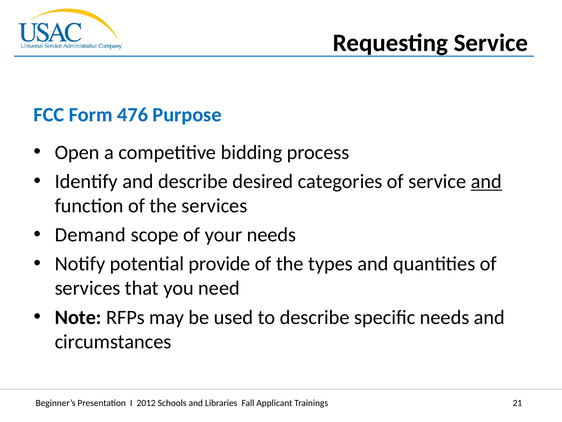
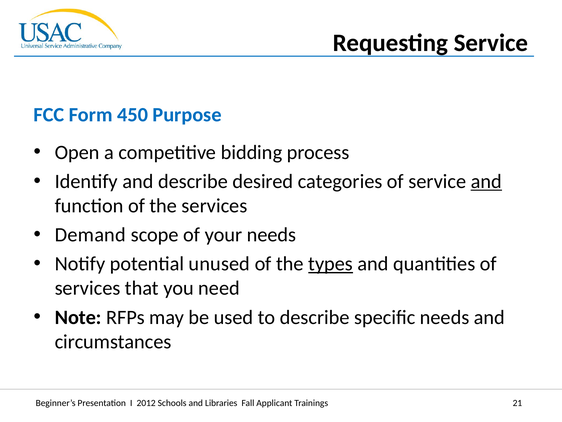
476: 476 -> 450 (133, 115)
provide: provide -> unused (219, 264)
types underline: none -> present (331, 264)
